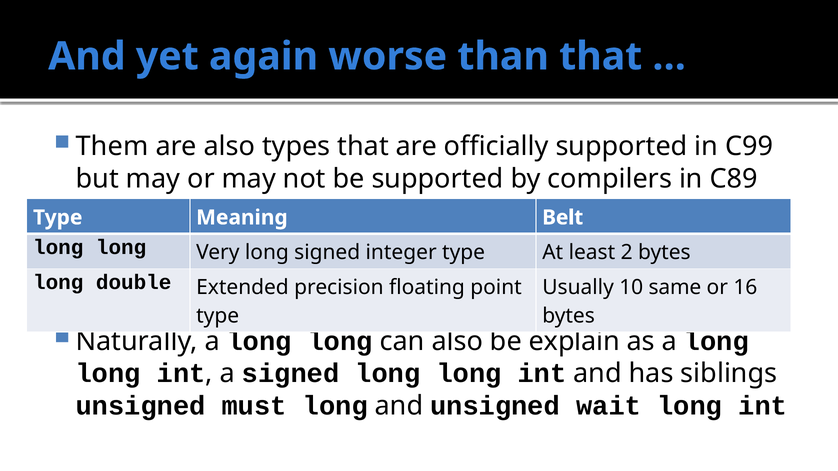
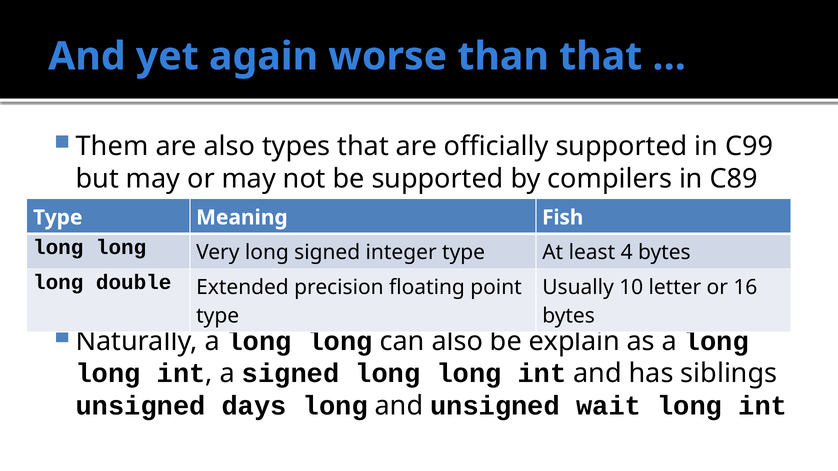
Belt: Belt -> Fish (563, 218)
2: 2 -> 4 (627, 253)
same: same -> letter (675, 287)
must: must -> days (254, 406)
